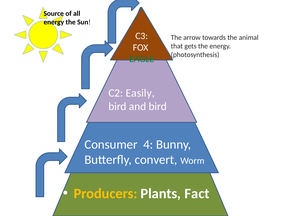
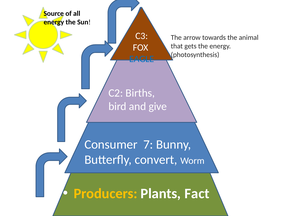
EAGLE colour: green -> blue (142, 59)
Easily: Easily -> Births (140, 93)
and bird: bird -> give (158, 106)
4: 4 -> 7 (148, 144)
